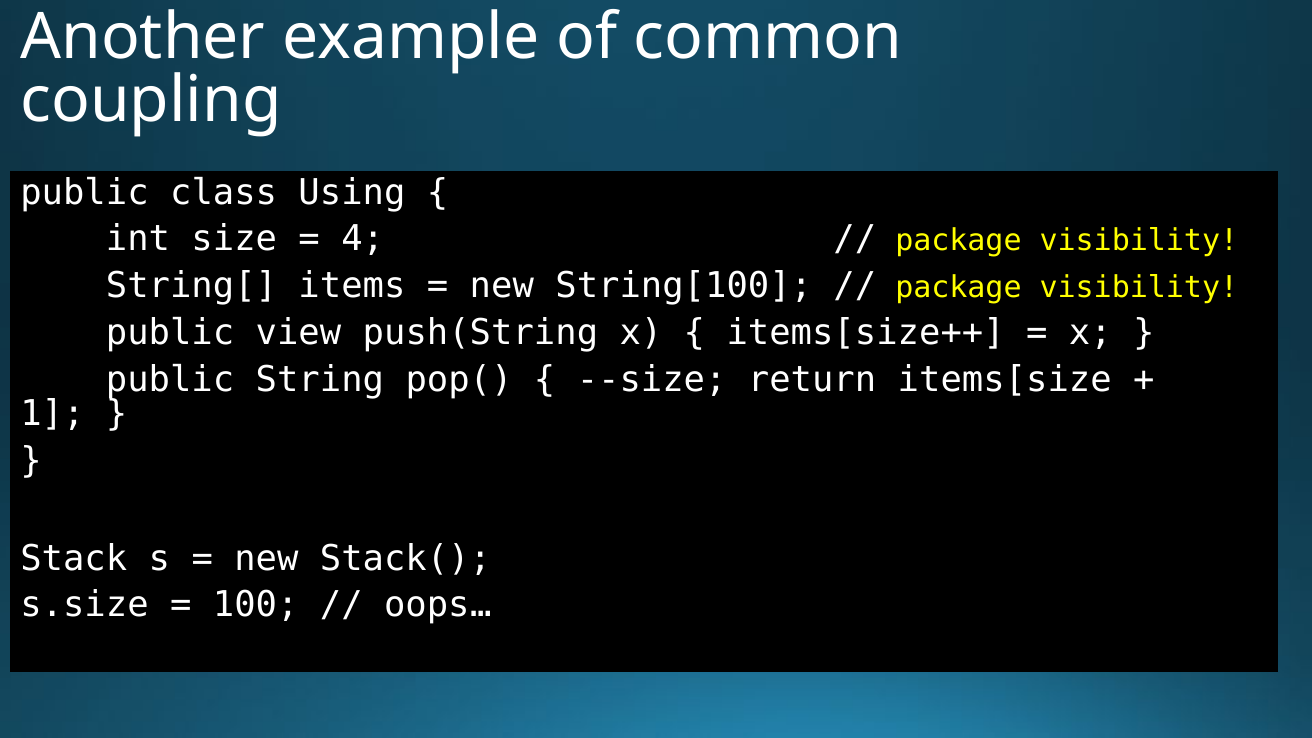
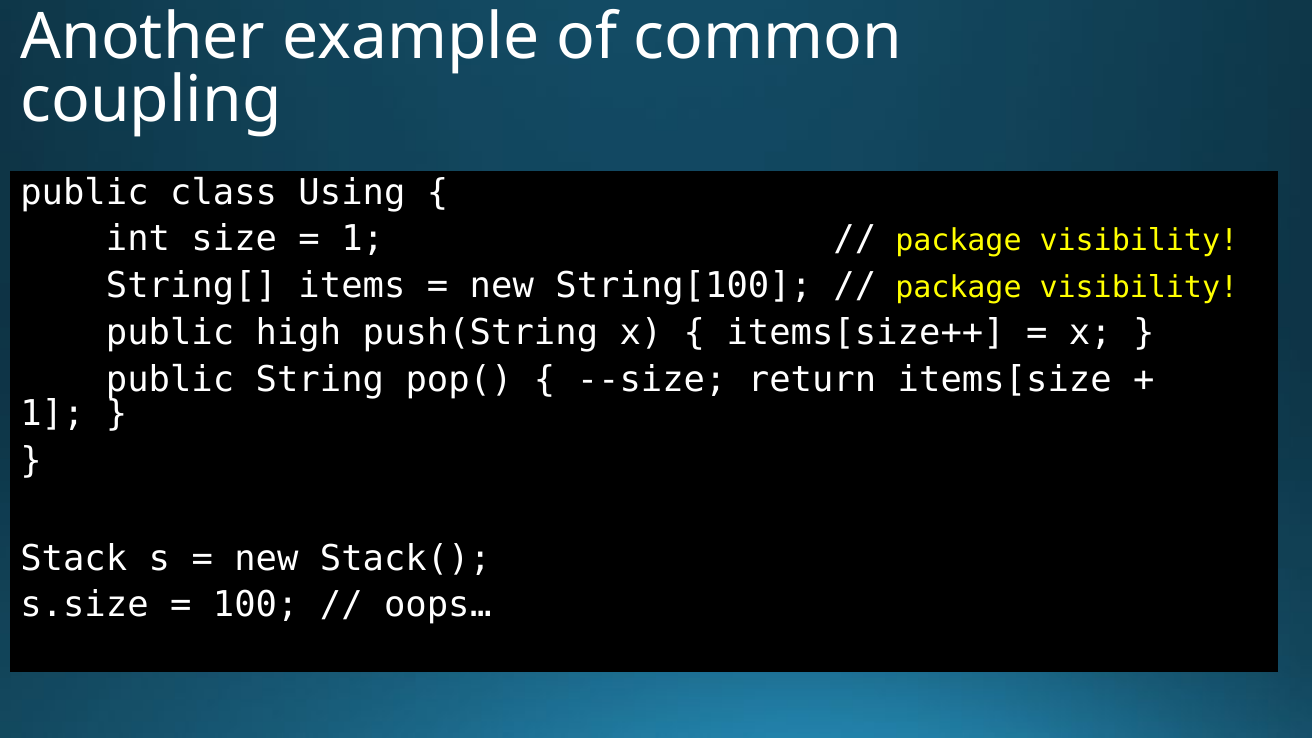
4: 4 -> 1 (363, 239)
view: view -> high (298, 333)
